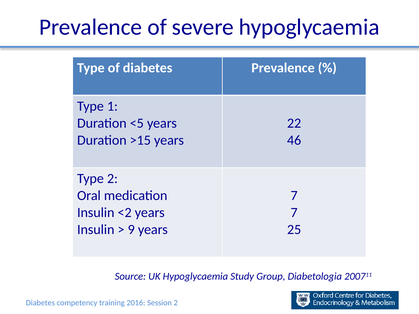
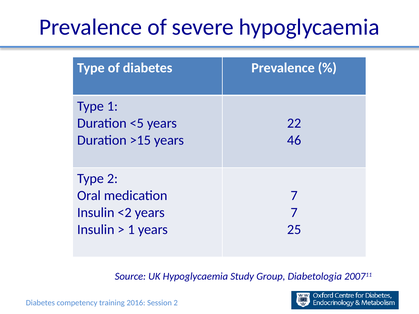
9: 9 -> 1 (131, 230)
